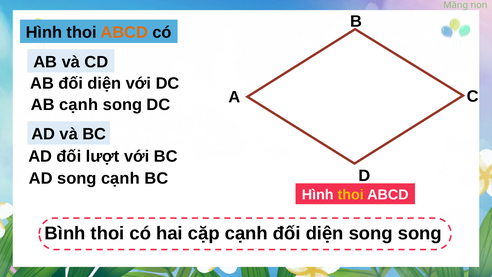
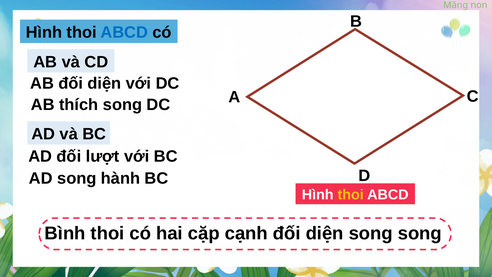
ABCD colour: orange -> blue (124, 32)
AB cạnh: cạnh -> thích (79, 105)
song cạnh: cạnh -> hành (120, 178)
